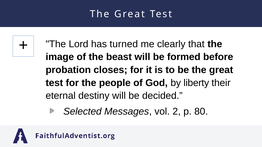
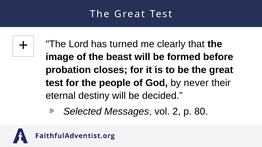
liberty: liberty -> never (196, 83)
